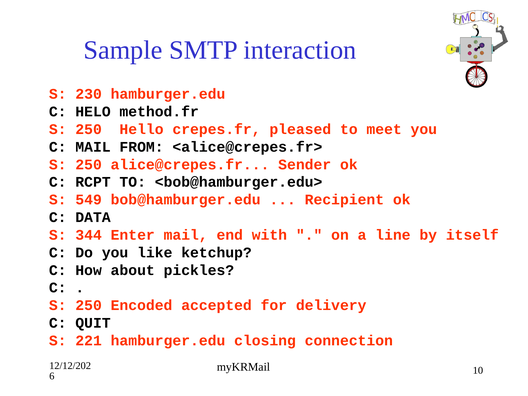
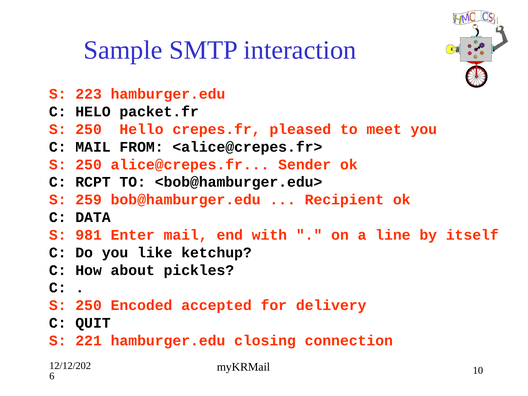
230: 230 -> 223 (89, 94)
method.fr: method.fr -> packet.fr (159, 112)
549: 549 -> 259 (89, 200)
344: 344 -> 981 (89, 235)
